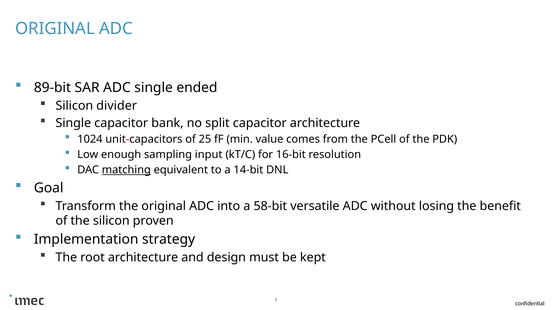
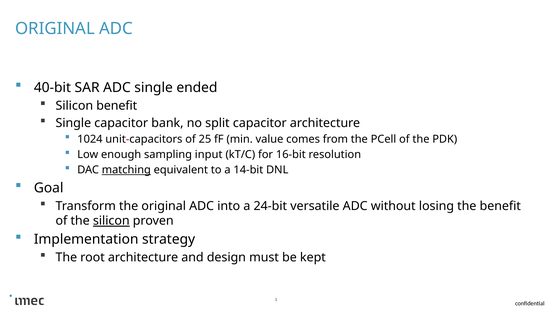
89-bit: 89-bit -> 40-bit (52, 88)
Silicon divider: divider -> benefit (117, 106)
58-bit: 58-bit -> 24-bit (270, 206)
silicon underline: none -> present (111, 221)
